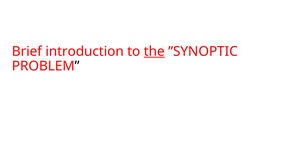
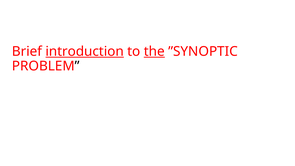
introduction underline: none -> present (85, 51)
